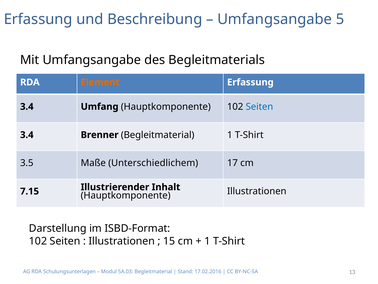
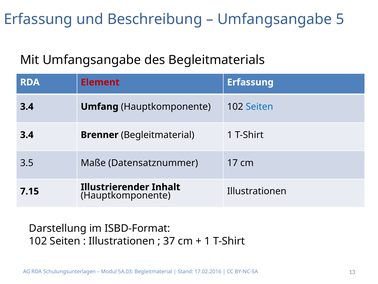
Element colour: orange -> red (100, 82)
Unterschiedlichem: Unterschiedlichem -> Datensatznummer (153, 163)
15: 15 -> 37 (169, 241)
